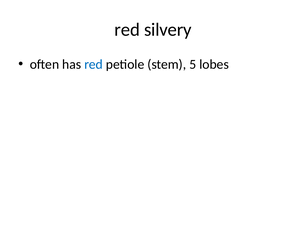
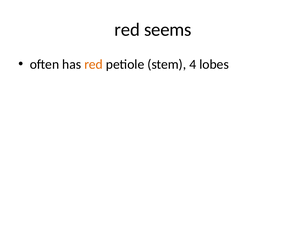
silvery: silvery -> seems (168, 30)
red colour: blue -> orange (94, 64)
5: 5 -> 4 (193, 64)
